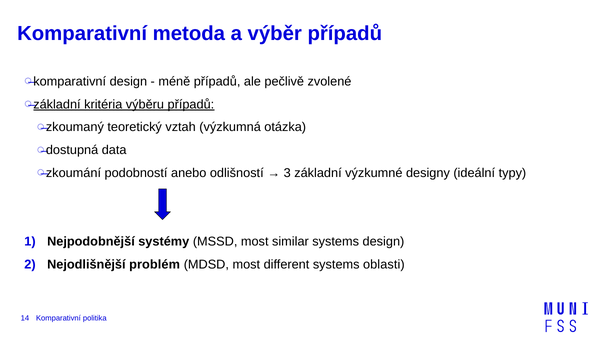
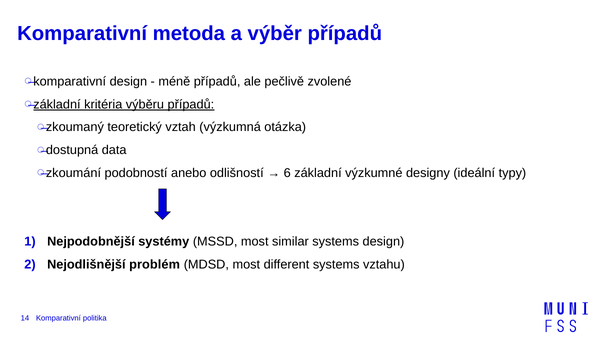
3: 3 -> 6 (287, 173)
oblasti: oblasti -> vztahu (384, 265)
